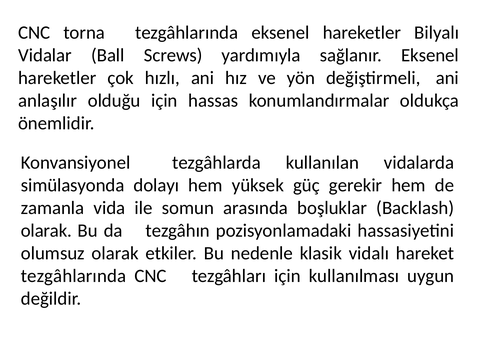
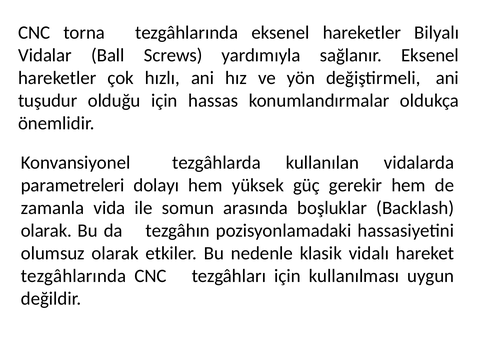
anlaşılır: anlaşılır -> tuşudur (48, 101)
simülasyonda: simülasyonda -> parametreleri (73, 185)
